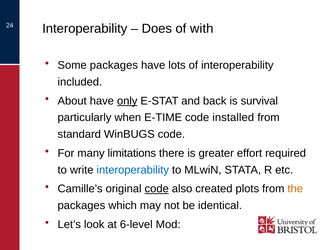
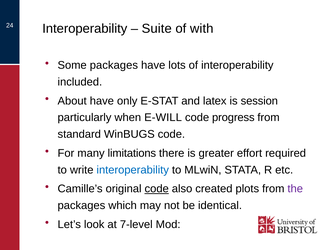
Does: Does -> Suite (157, 29)
only underline: present -> none (127, 101)
back: back -> latex (215, 101)
survival: survival -> session (259, 101)
E-TIME: E-TIME -> E-WILL (163, 118)
installed: installed -> progress (233, 118)
the colour: orange -> purple (295, 189)
6-level: 6-level -> 7-level (136, 225)
